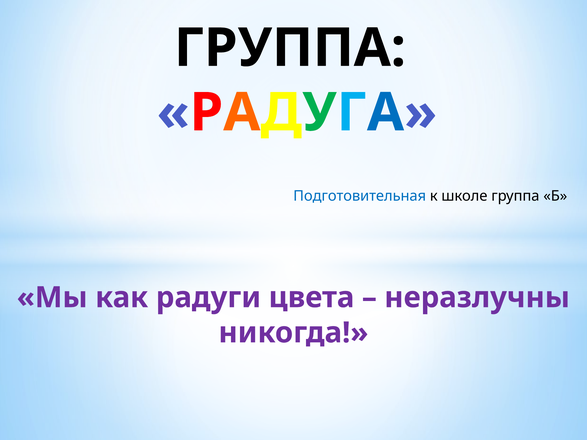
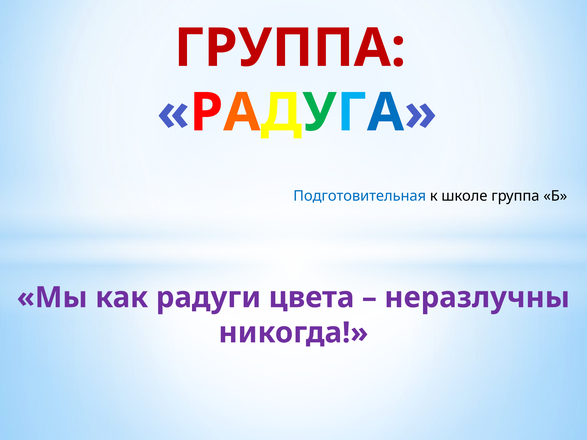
ГРУППА colour: black -> red (290, 48)
